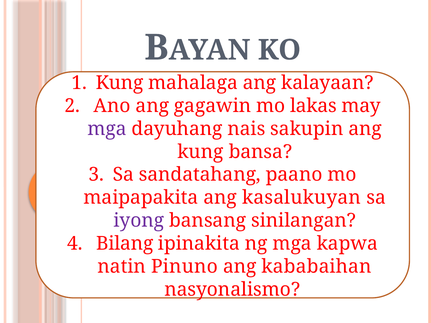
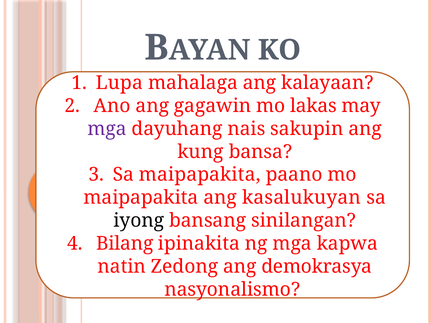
Kung: Kung -> Lupa (119, 83)
Sa sandatahang: sandatahang -> maipapakita (200, 175)
iyong colour: purple -> black (139, 221)
Pinuno: Pinuno -> Zedong (185, 267)
kababaihan: kababaihan -> demokrasya (317, 267)
